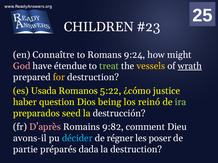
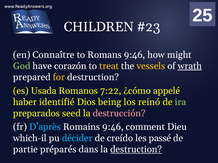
Romans 9:24: 9:24 -> 9:46 (135, 55)
God colour: pink -> light green (22, 66)
étendue: étendue -> corazón (70, 66)
treat colour: light green -> yellow (109, 66)
5:22: 5:22 -> 7:22 (111, 91)
justice: justice -> appelé (167, 91)
question: question -> identifié (57, 102)
destrucción colour: white -> pink (119, 114)
D’après colour: pink -> light blue (45, 127)
Romains 9:82: 9:82 -> 9:46 (113, 127)
avons-il: avons-il -> which-il (30, 139)
régner: régner -> creído (120, 139)
poser: poser -> passé (160, 139)
dada: dada -> dans (88, 150)
destruction underline: none -> present (136, 150)
